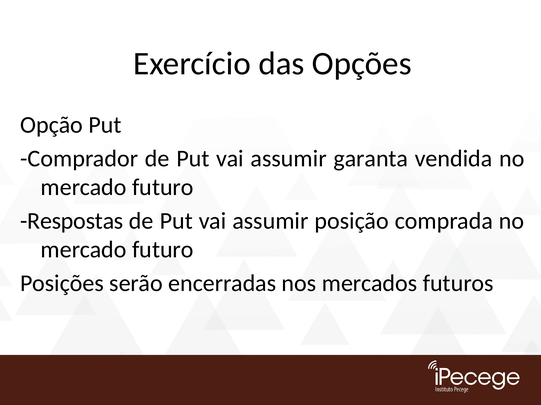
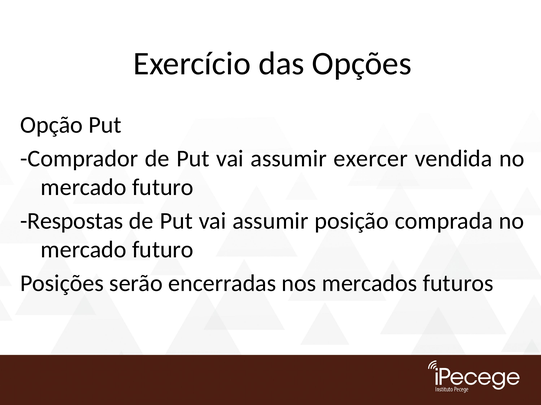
garanta: garanta -> exercer (371, 159)
